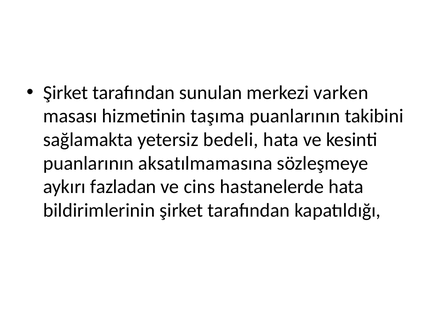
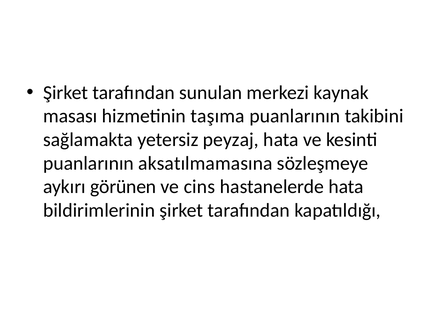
varken: varken -> kaynak (341, 93)
bedeli: bedeli -> peyzaj (231, 140)
fazladan: fazladan -> görünen (123, 187)
